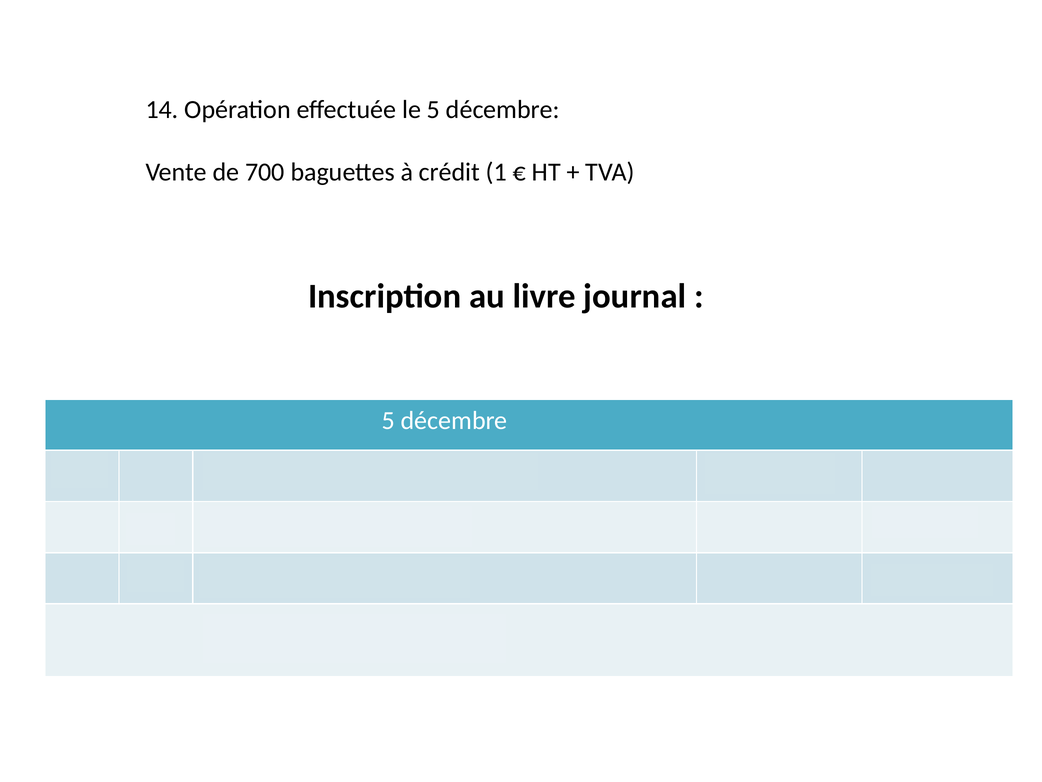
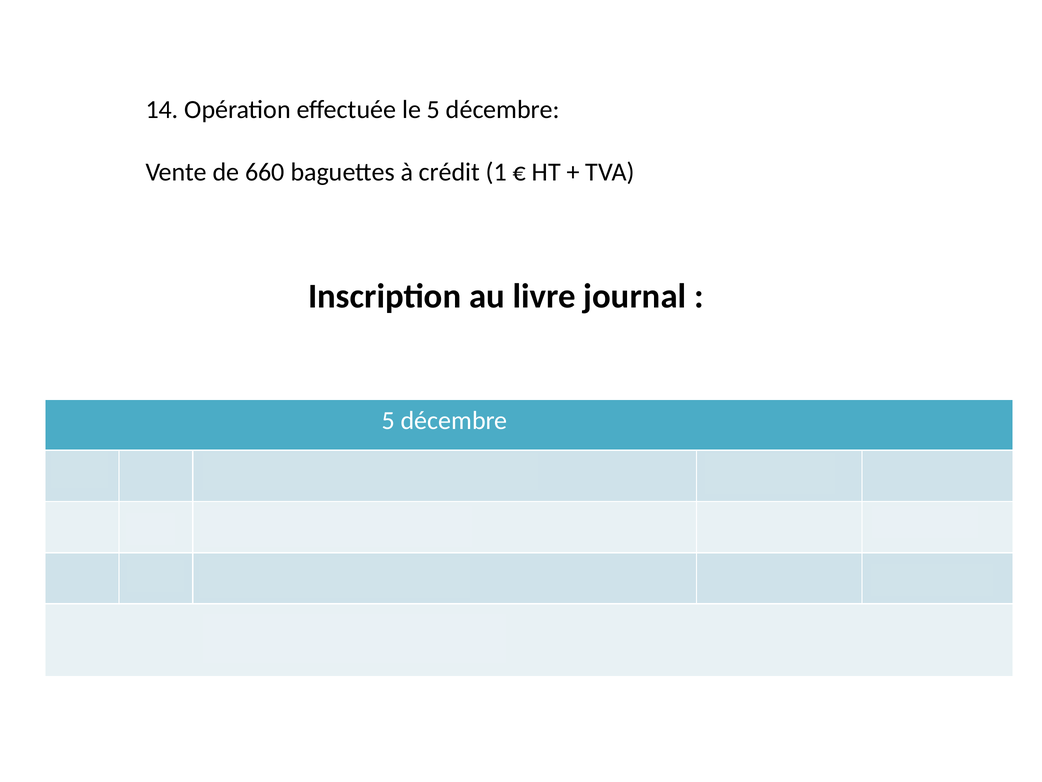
700: 700 -> 660 (265, 172)
